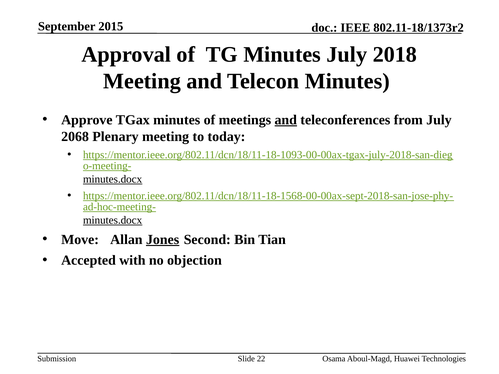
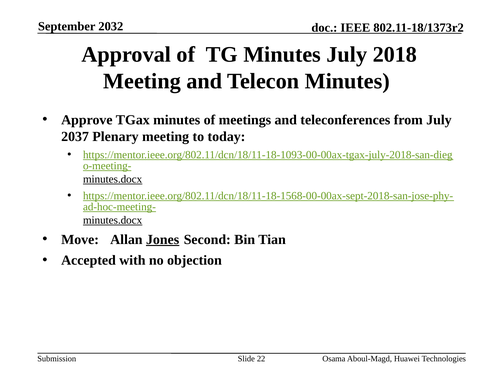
2015: 2015 -> 2032 (111, 26)
and underline: present -> none (286, 120)
2068: 2068 -> 2037 (75, 137)
